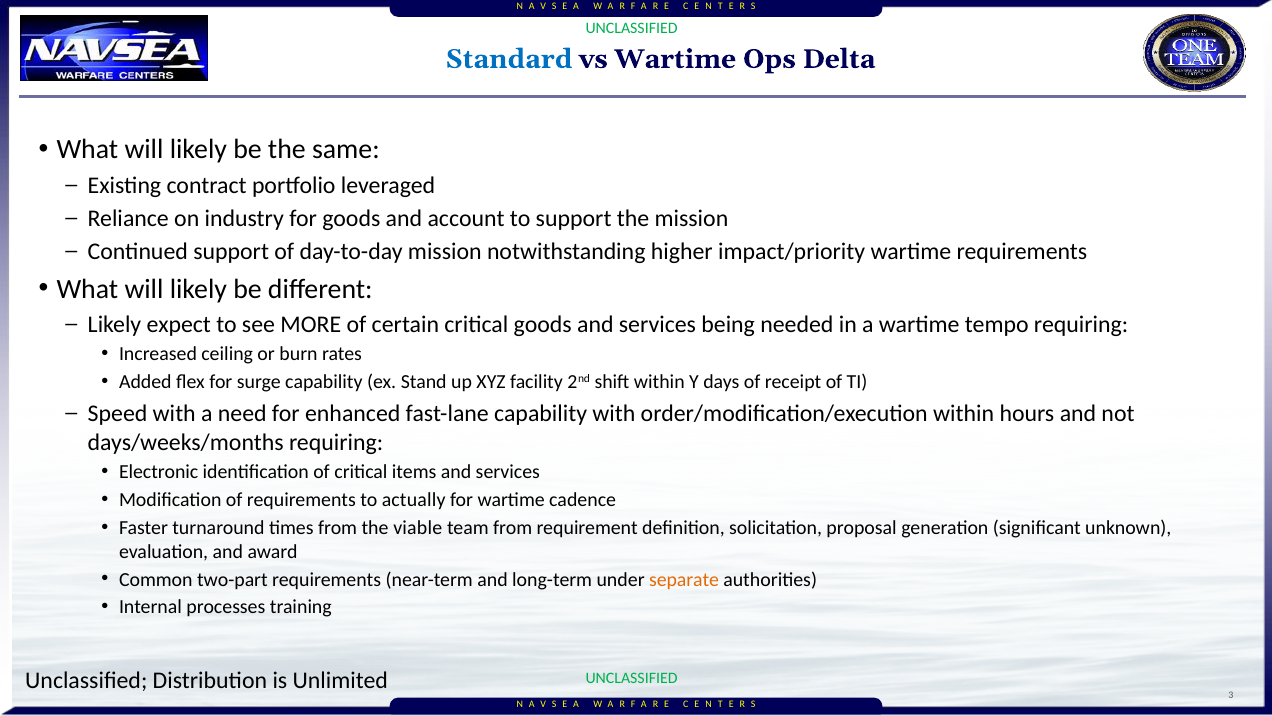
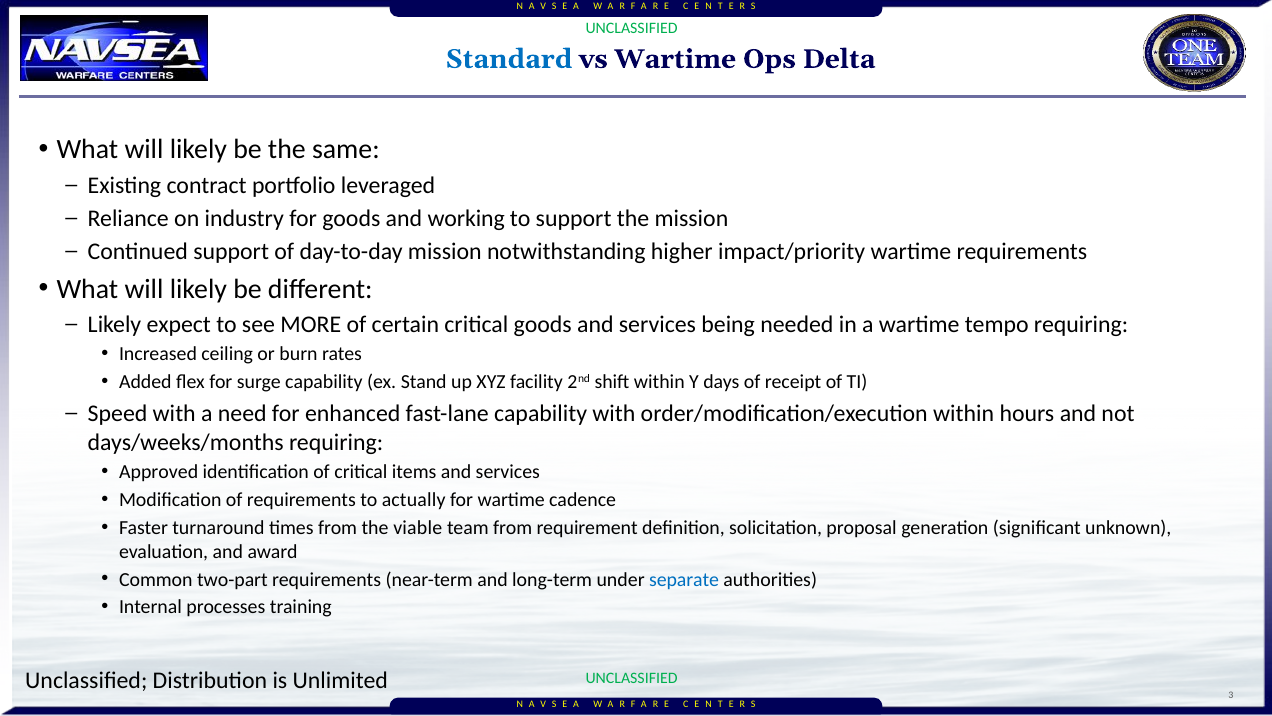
account: account -> working (466, 218)
Electronic: Electronic -> Approved (159, 472)
separate colour: orange -> blue (684, 579)
